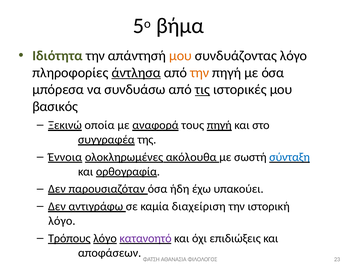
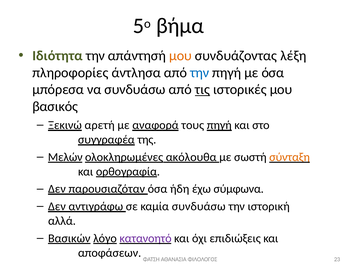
συνδυάζοντας λόγο: λόγο -> λέξη (293, 56)
άντλησα underline: present -> none (136, 72)
την colour: orange -> blue (200, 72)
οποία: οποία -> αρετή (100, 125)
Έννοια: Έννοια -> Μελών (65, 157)
σύνταξη colour: blue -> orange (290, 157)
υπακούει: υπακούει -> σύμφωνα (239, 189)
καμία διαχείριση: διαχείριση -> συνδυάσω (199, 206)
λόγο: λόγο -> αλλά (62, 220)
Τρόπους: Τρόπους -> Βασικών (69, 238)
